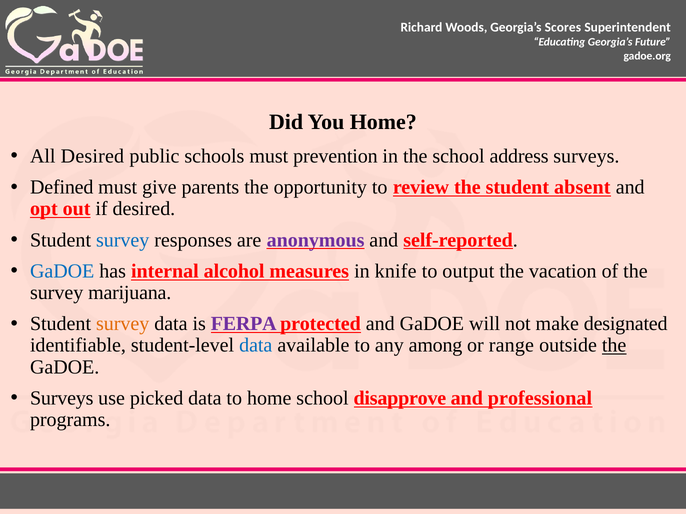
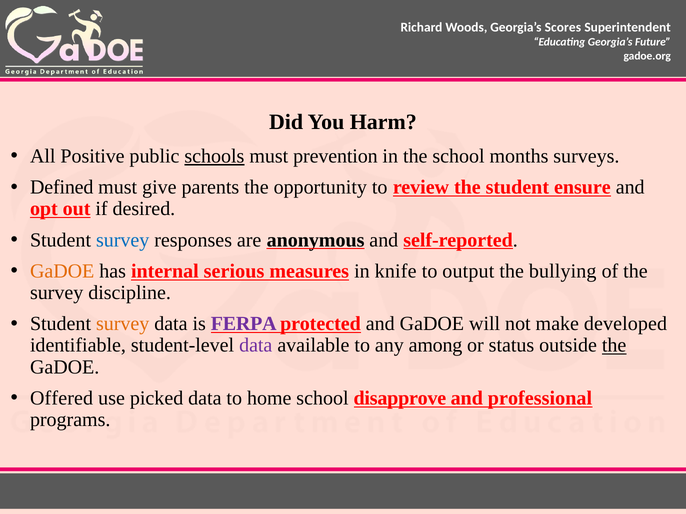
You Home: Home -> Harm (383, 122)
All Desired: Desired -> Positive (93, 156)
schools underline: none -> present (214, 156)
address: address -> months (519, 156)
absent: absent -> ensure (582, 187)
anonymous colour: purple -> black (316, 240)
GaDOE colour: blue -> orange (62, 271)
alcohol: alcohol -> serious (234, 271)
vacation: vacation -> bullying (563, 271)
marijuana: marijuana -> discipline (130, 293)
designated: designated -> developed (626, 324)
data colour: blue -> purple (256, 346)
range: range -> status (511, 346)
Surveys: Surveys -> Offered (62, 398)
